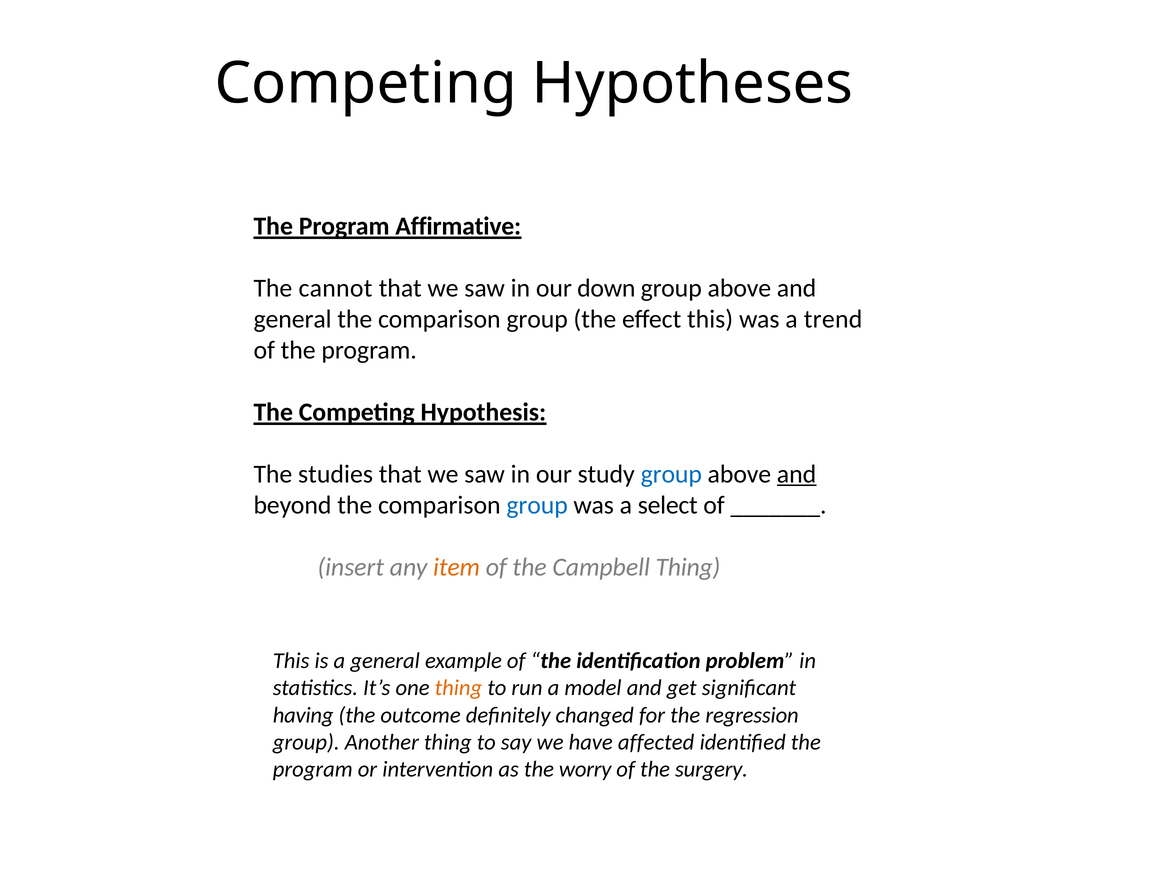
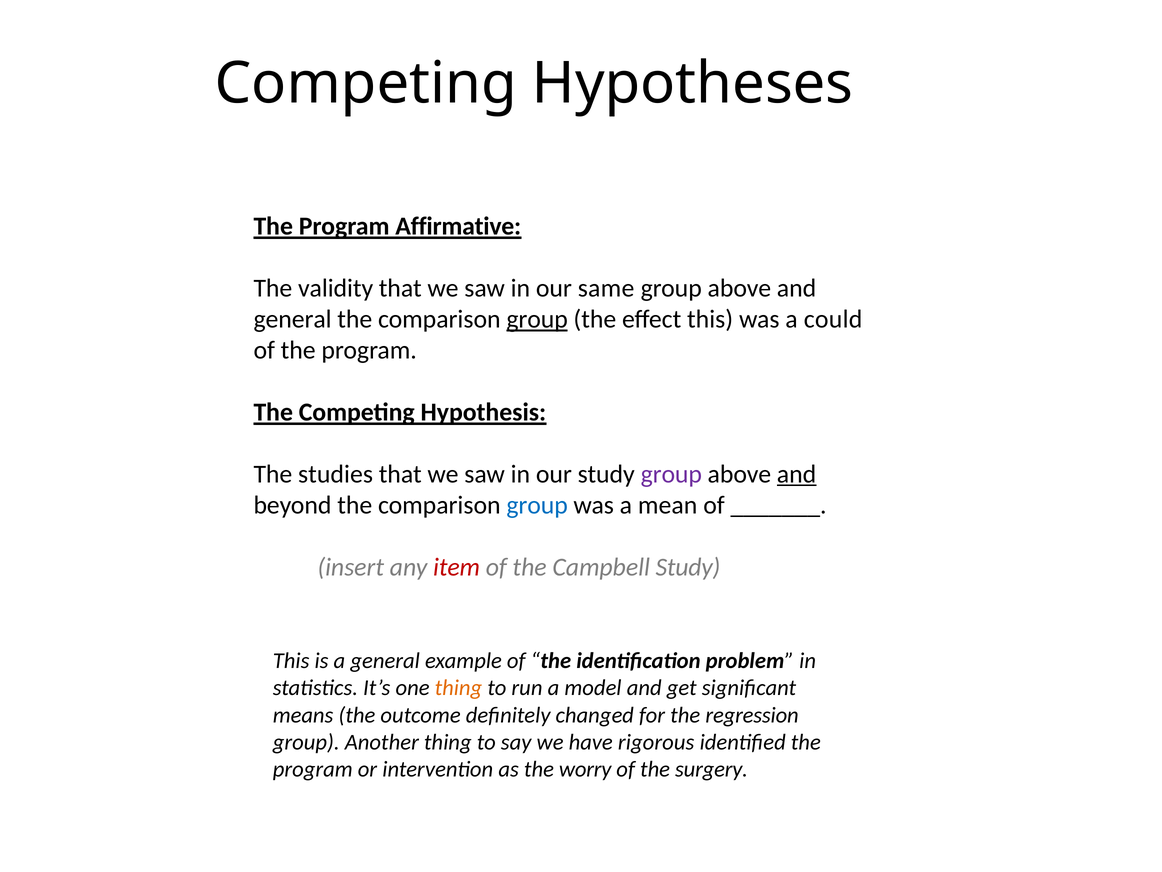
cannot: cannot -> validity (336, 288)
down: down -> same (606, 288)
group underline: none -> present (537, 319)
trend: trend -> could (833, 319)
group colour: blue -> purple (671, 474)
select: select -> mean (668, 505)
item colour: orange -> red (457, 567)
Campbell Thing: Thing -> Study (688, 567)
having: having -> means (303, 715)
affected: affected -> rigorous (656, 742)
